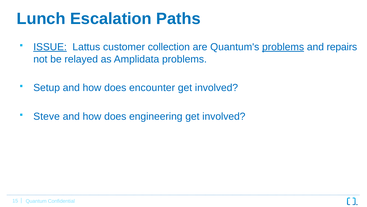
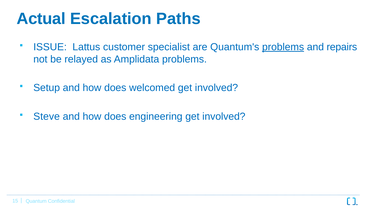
Lunch: Lunch -> Actual (41, 19)
ISSUE underline: present -> none (50, 47)
collection: collection -> specialist (169, 47)
encounter: encounter -> welcomed (152, 88)
